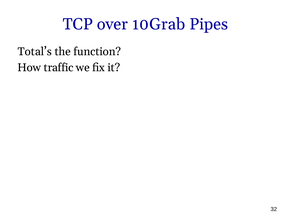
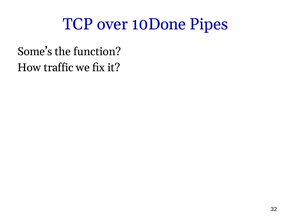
10Grab: 10Grab -> 10Done (159, 24)
Total’s: Total’s -> Some’s (35, 52)
